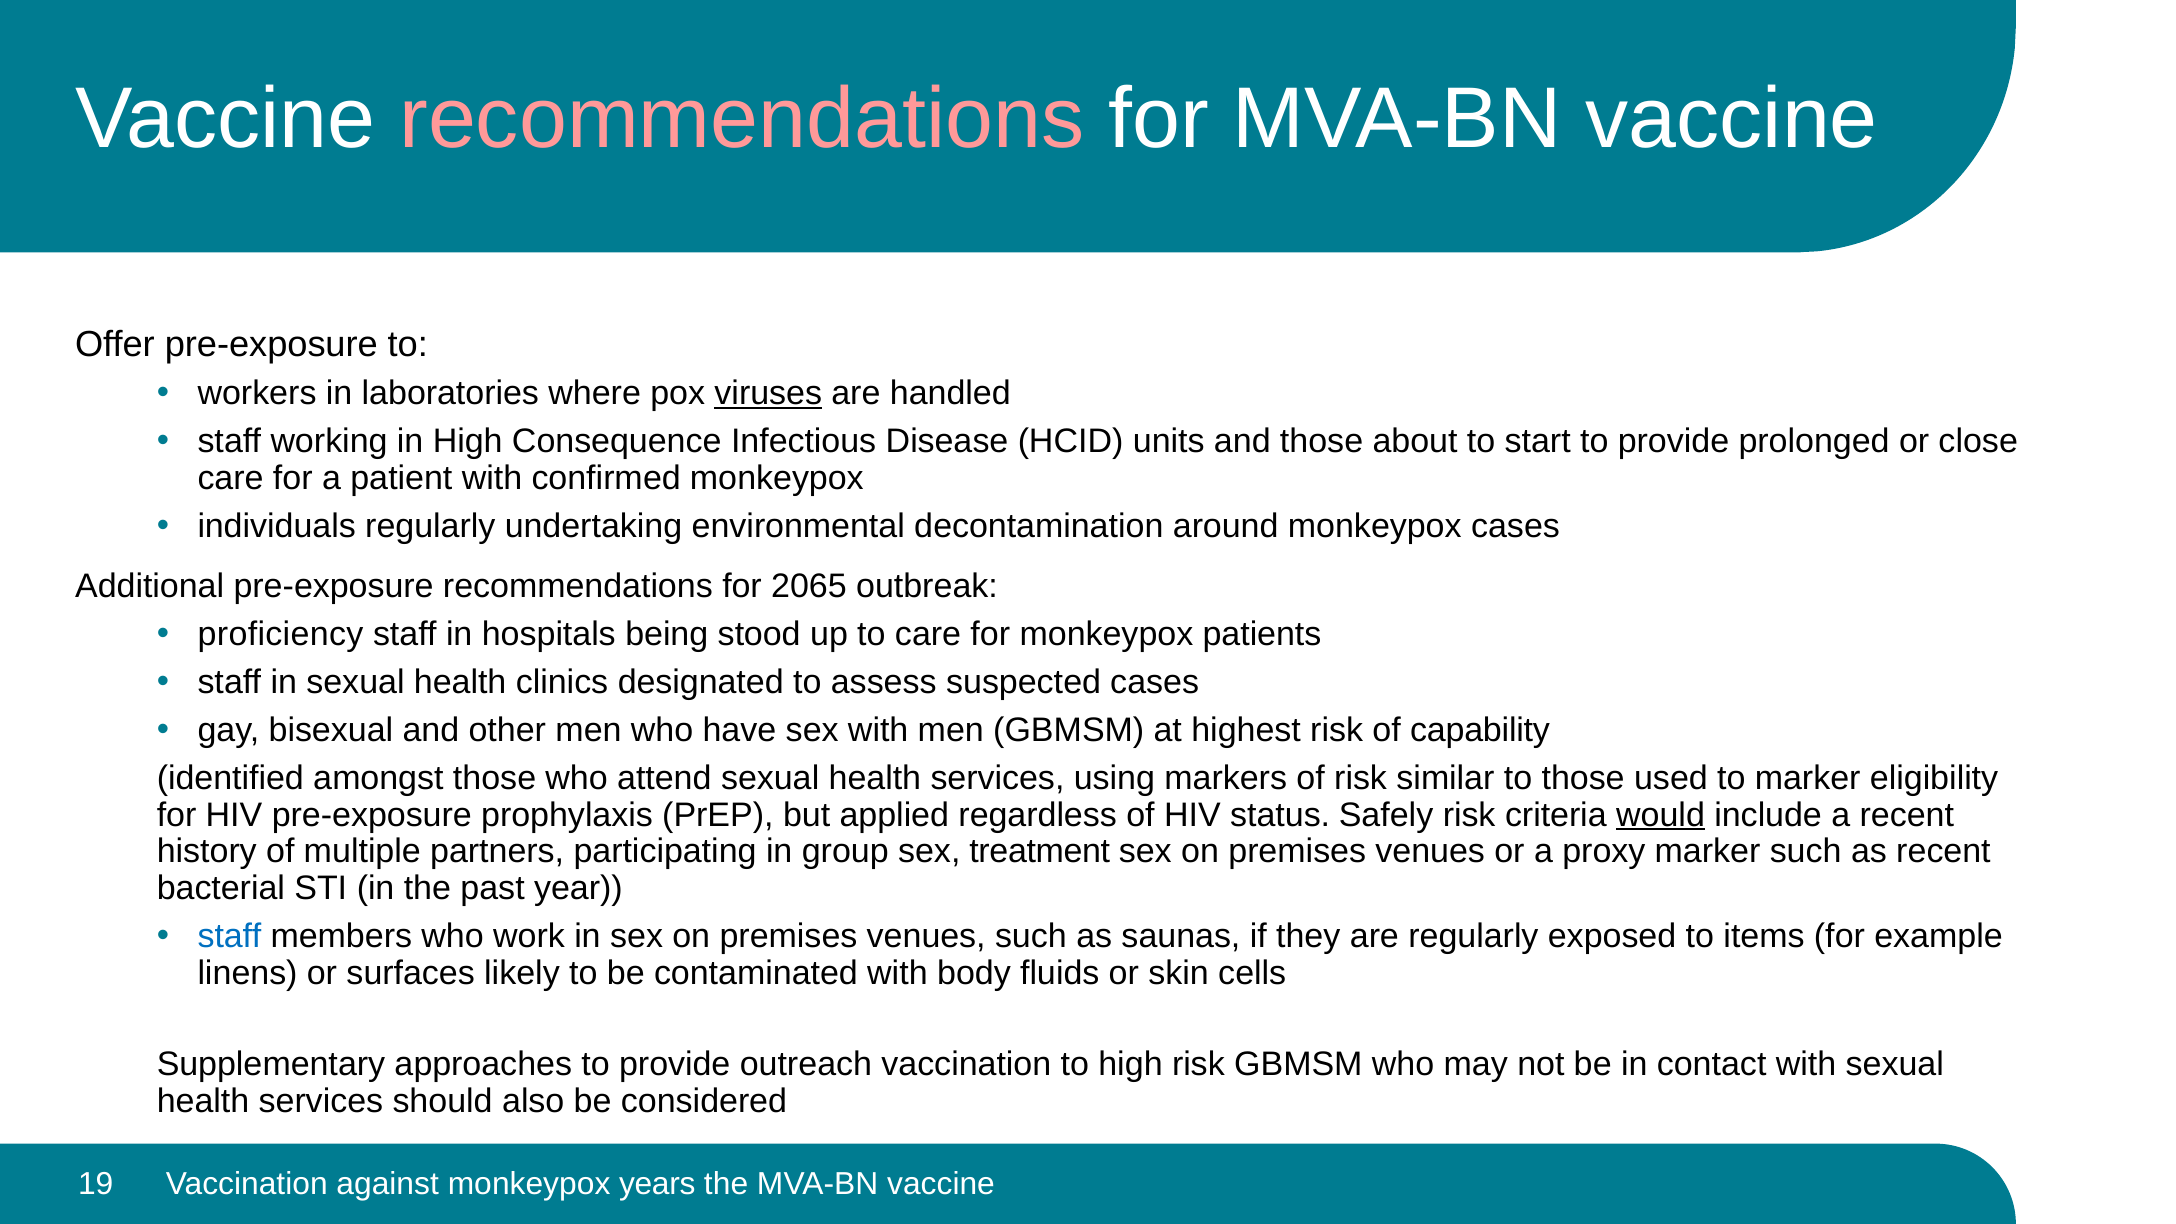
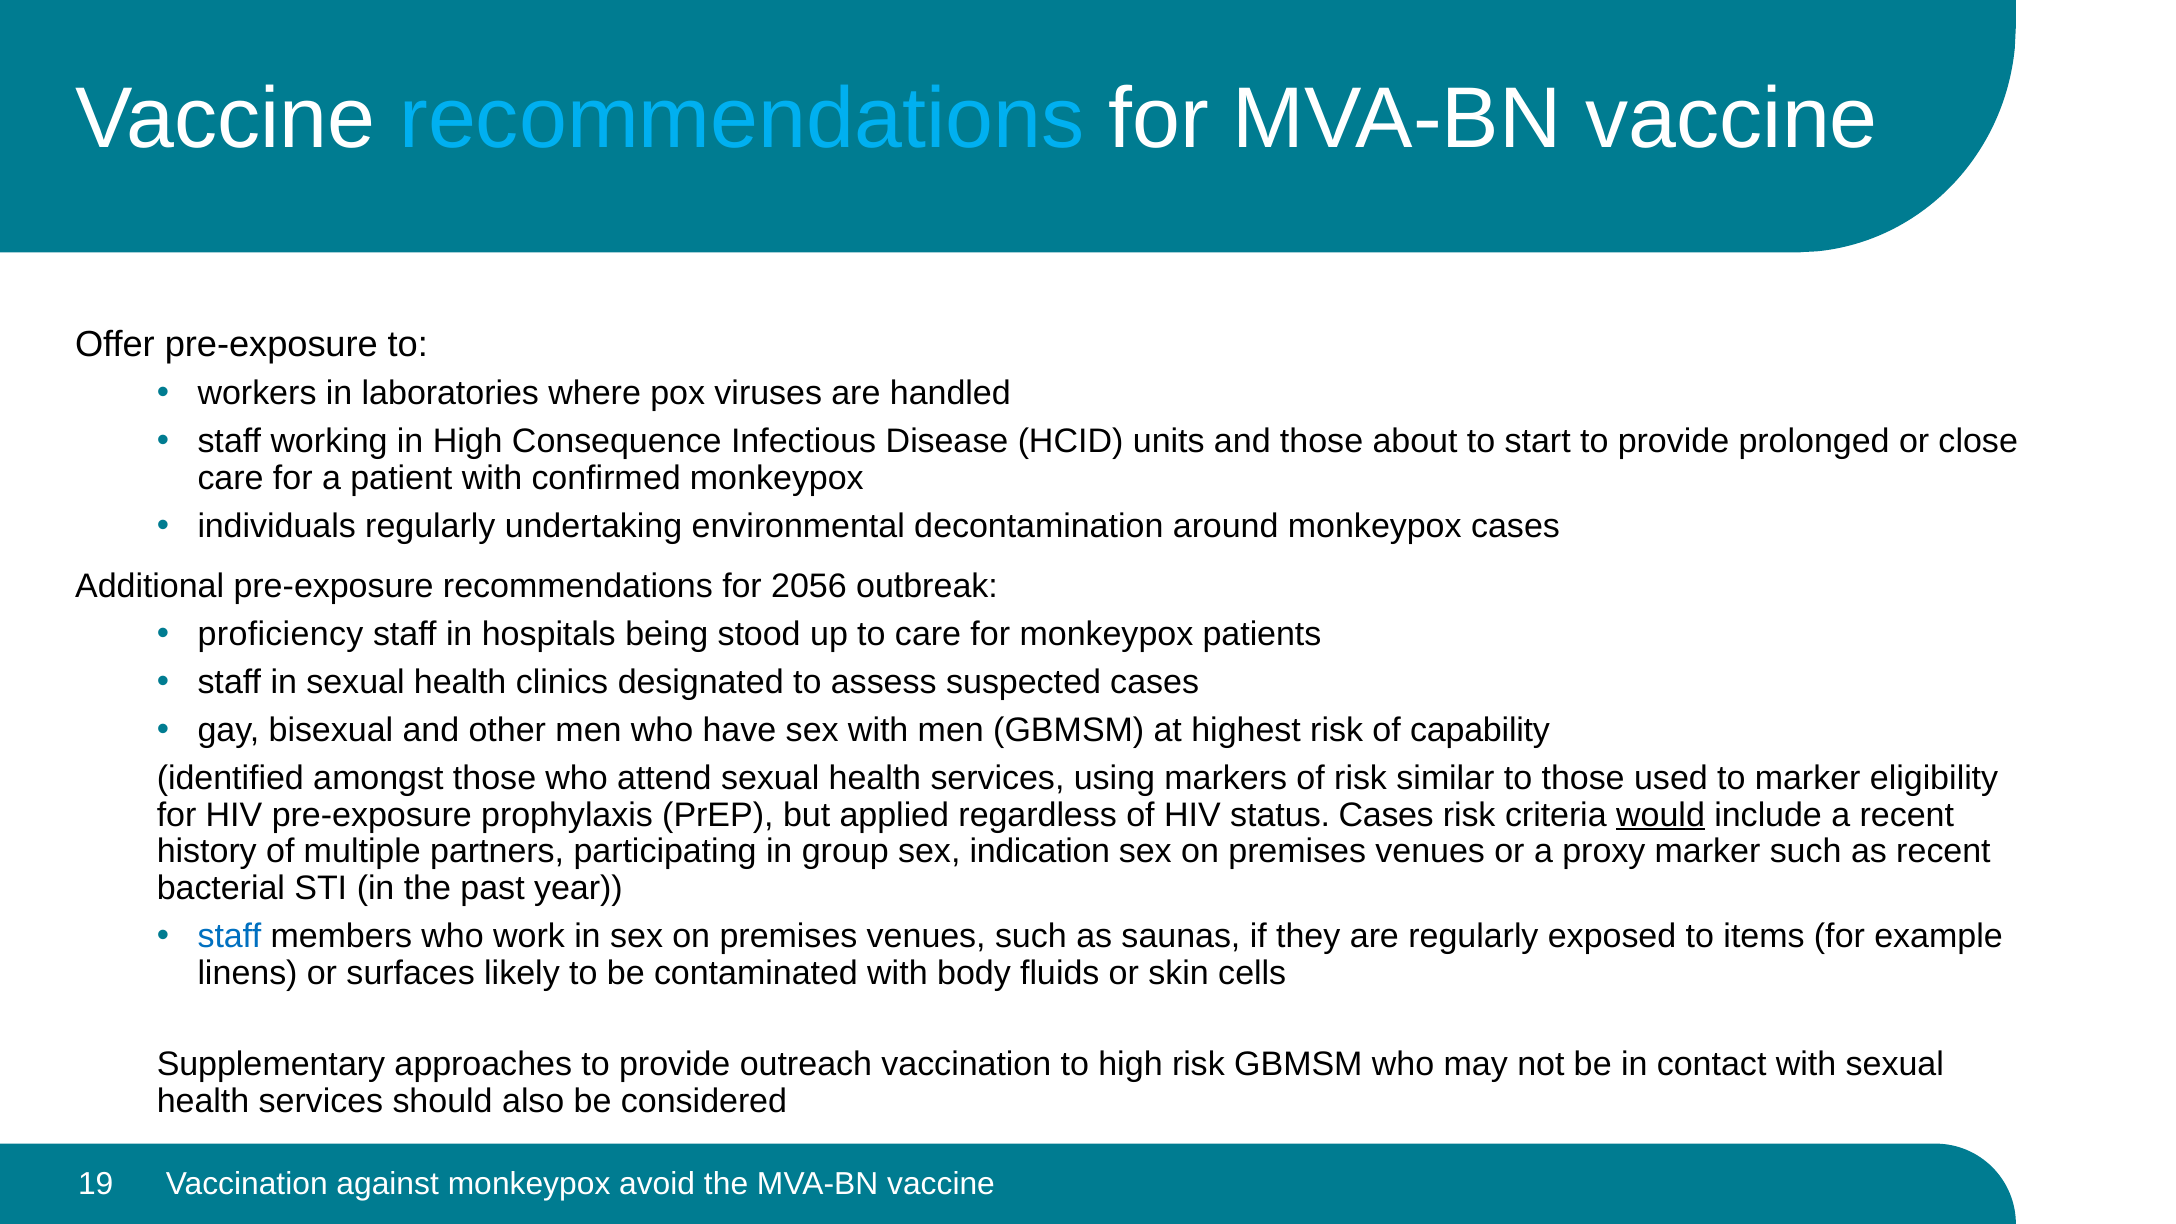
recommendations colour: pink -> light blue (742, 120)
viruses underline: present -> none (768, 394)
2065: 2065 -> 2056 (809, 586)
status Safely: Safely -> Cases (1386, 815)
treatment: treatment -> indication (1040, 852)
years: years -> avoid (657, 1184)
